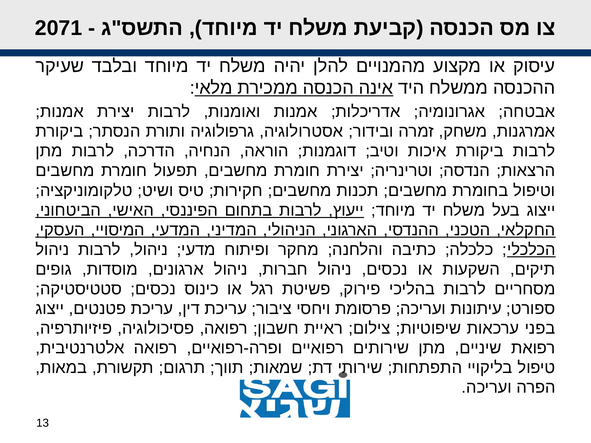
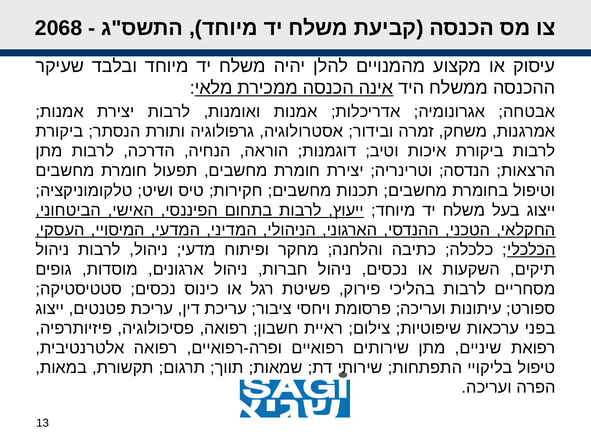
2071: 2071 -> 2068 (59, 28)
